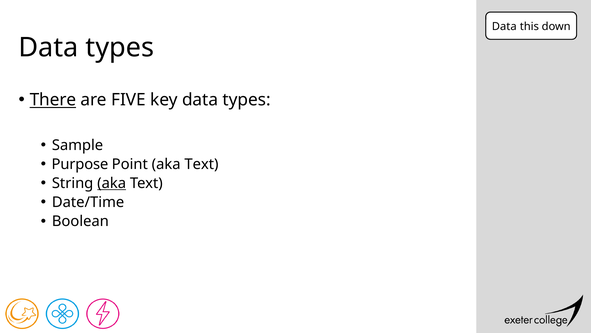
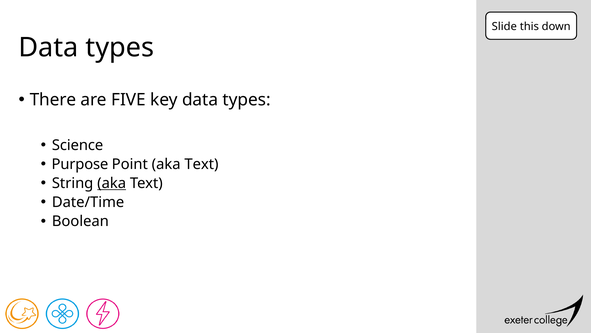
Data: Data -> Slide (504, 26)
There underline: present -> none (53, 100)
Sample: Sample -> Science (78, 145)
